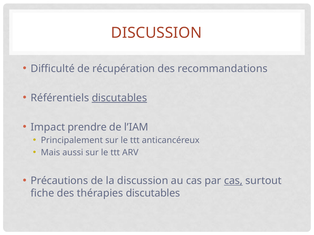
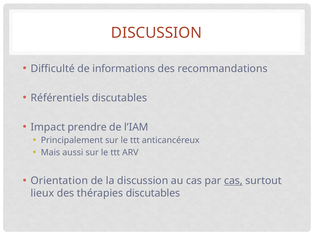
récupération: récupération -> informations (124, 69)
discutables underline: present -> none (119, 98)
Précautions: Précautions -> Orientation (59, 181)
fiche: fiche -> lieux (42, 194)
